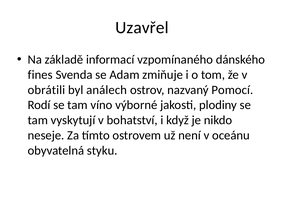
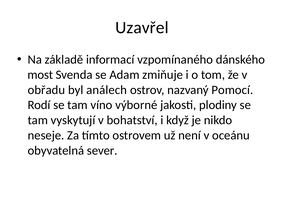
fines: fines -> most (40, 75)
obrátili: obrátili -> obřadu (46, 90)
styku: styku -> sever (102, 150)
